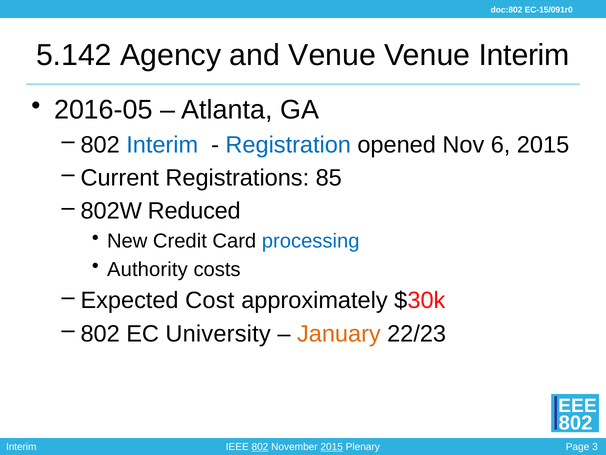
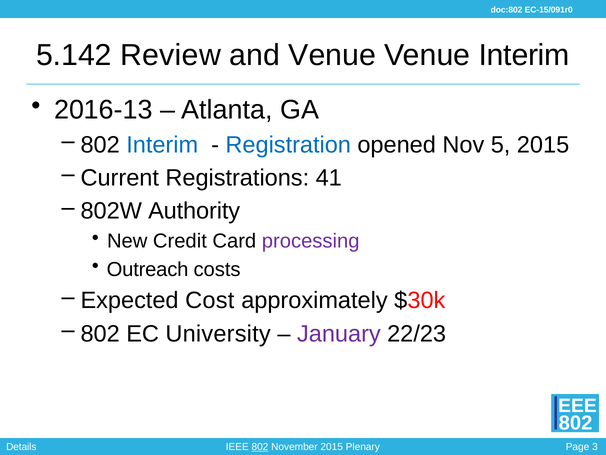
Agency: Agency -> Review (171, 55)
2016-05: 2016-05 -> 2016-13 (103, 110)
6: 6 -> 5 (501, 145)
85: 85 -> 41 (329, 178)
Reduced: Reduced -> Authority (194, 211)
processing colour: blue -> purple (311, 241)
Authority: Authority -> Outreach (148, 269)
January colour: orange -> purple (339, 333)
Interim: Interim -> Details (21, 446)
2015 underline: present -> none (332, 447)
